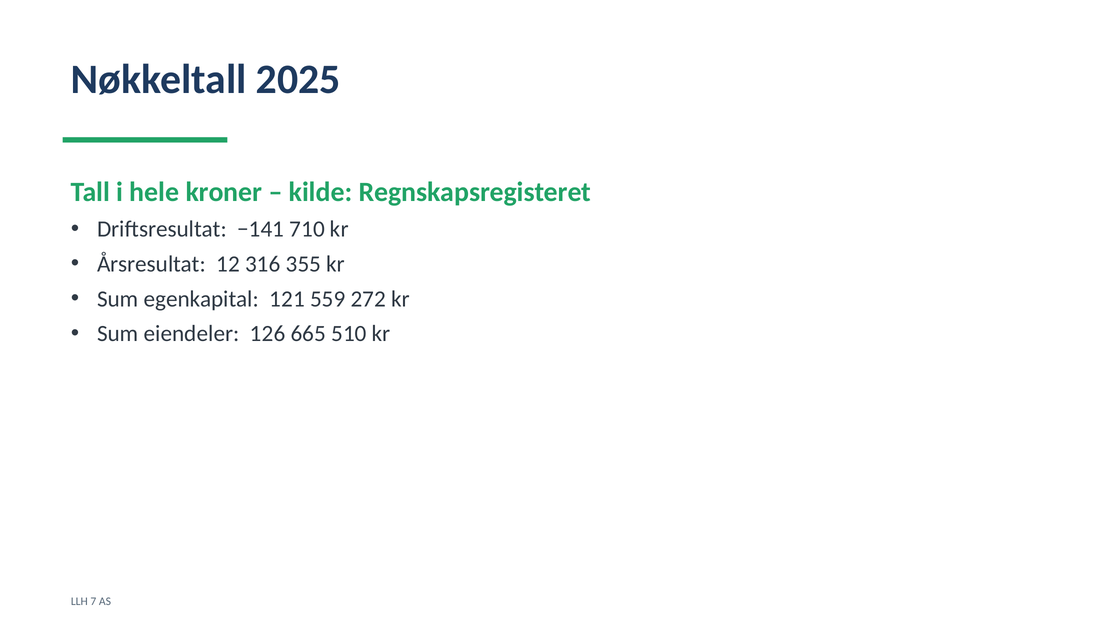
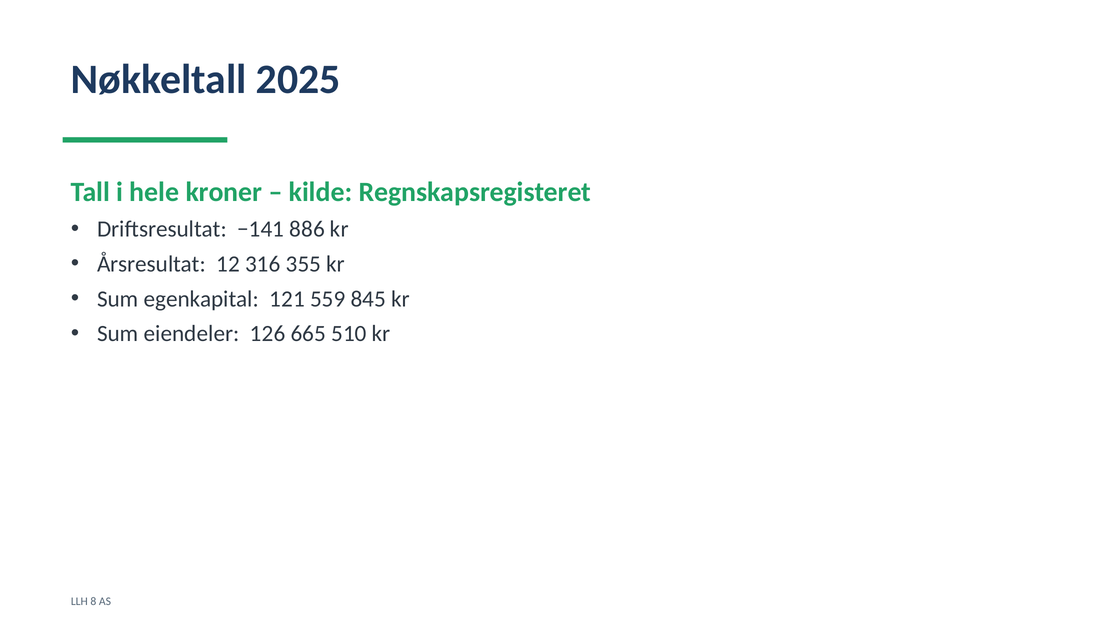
710: 710 -> 886 (307, 229)
272: 272 -> 845 (368, 299)
7: 7 -> 8 (93, 602)
